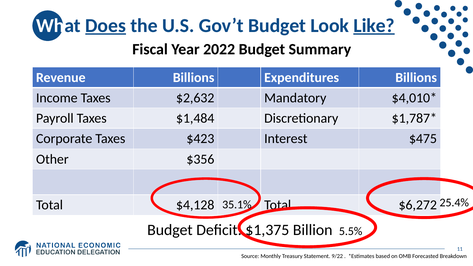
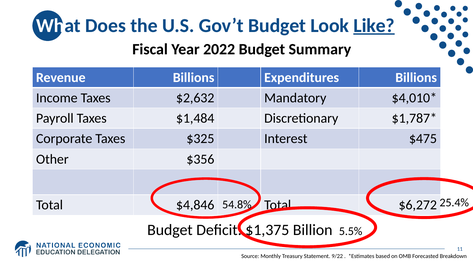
Does underline: present -> none (106, 26)
$423: $423 -> $325 (200, 139)
$4,128: $4,128 -> $4,846 (195, 205)
35.1%: 35.1% -> 54.8% (237, 205)
